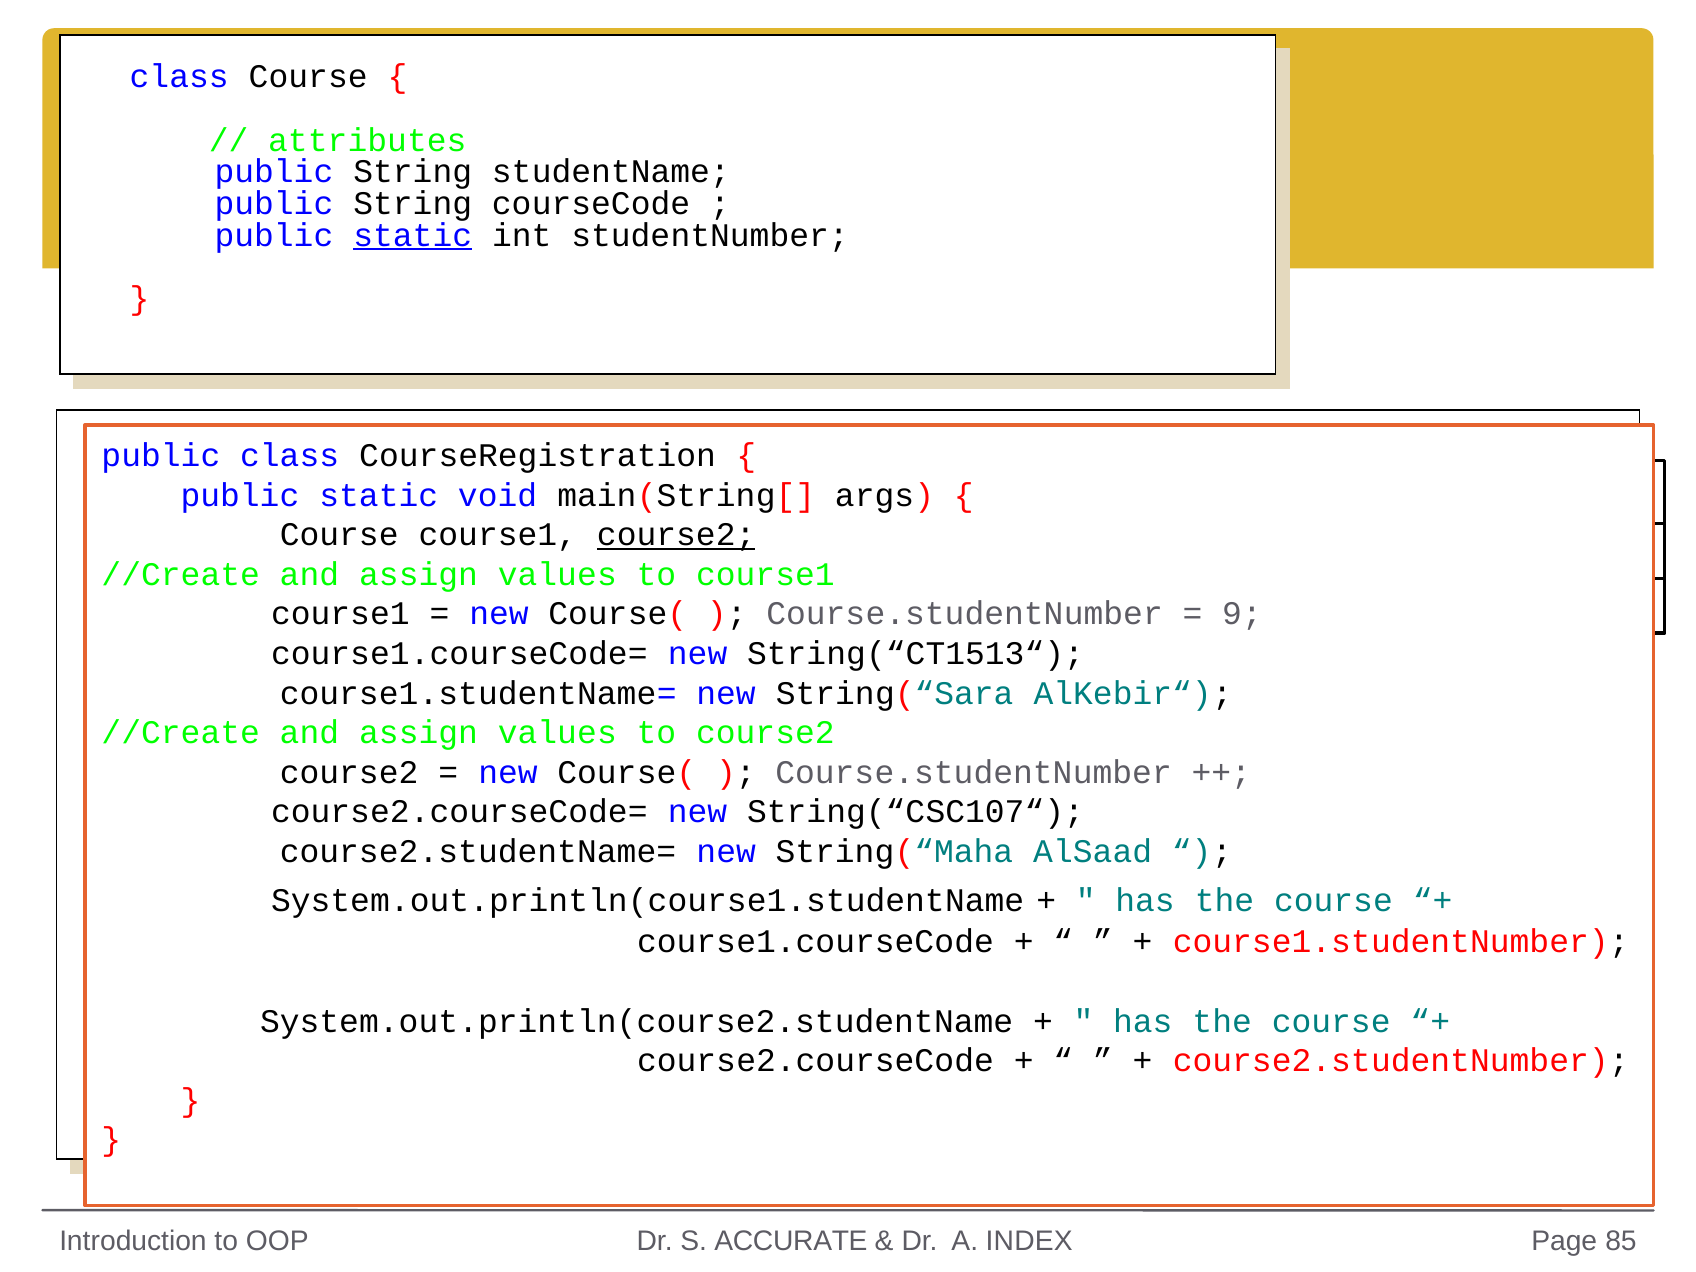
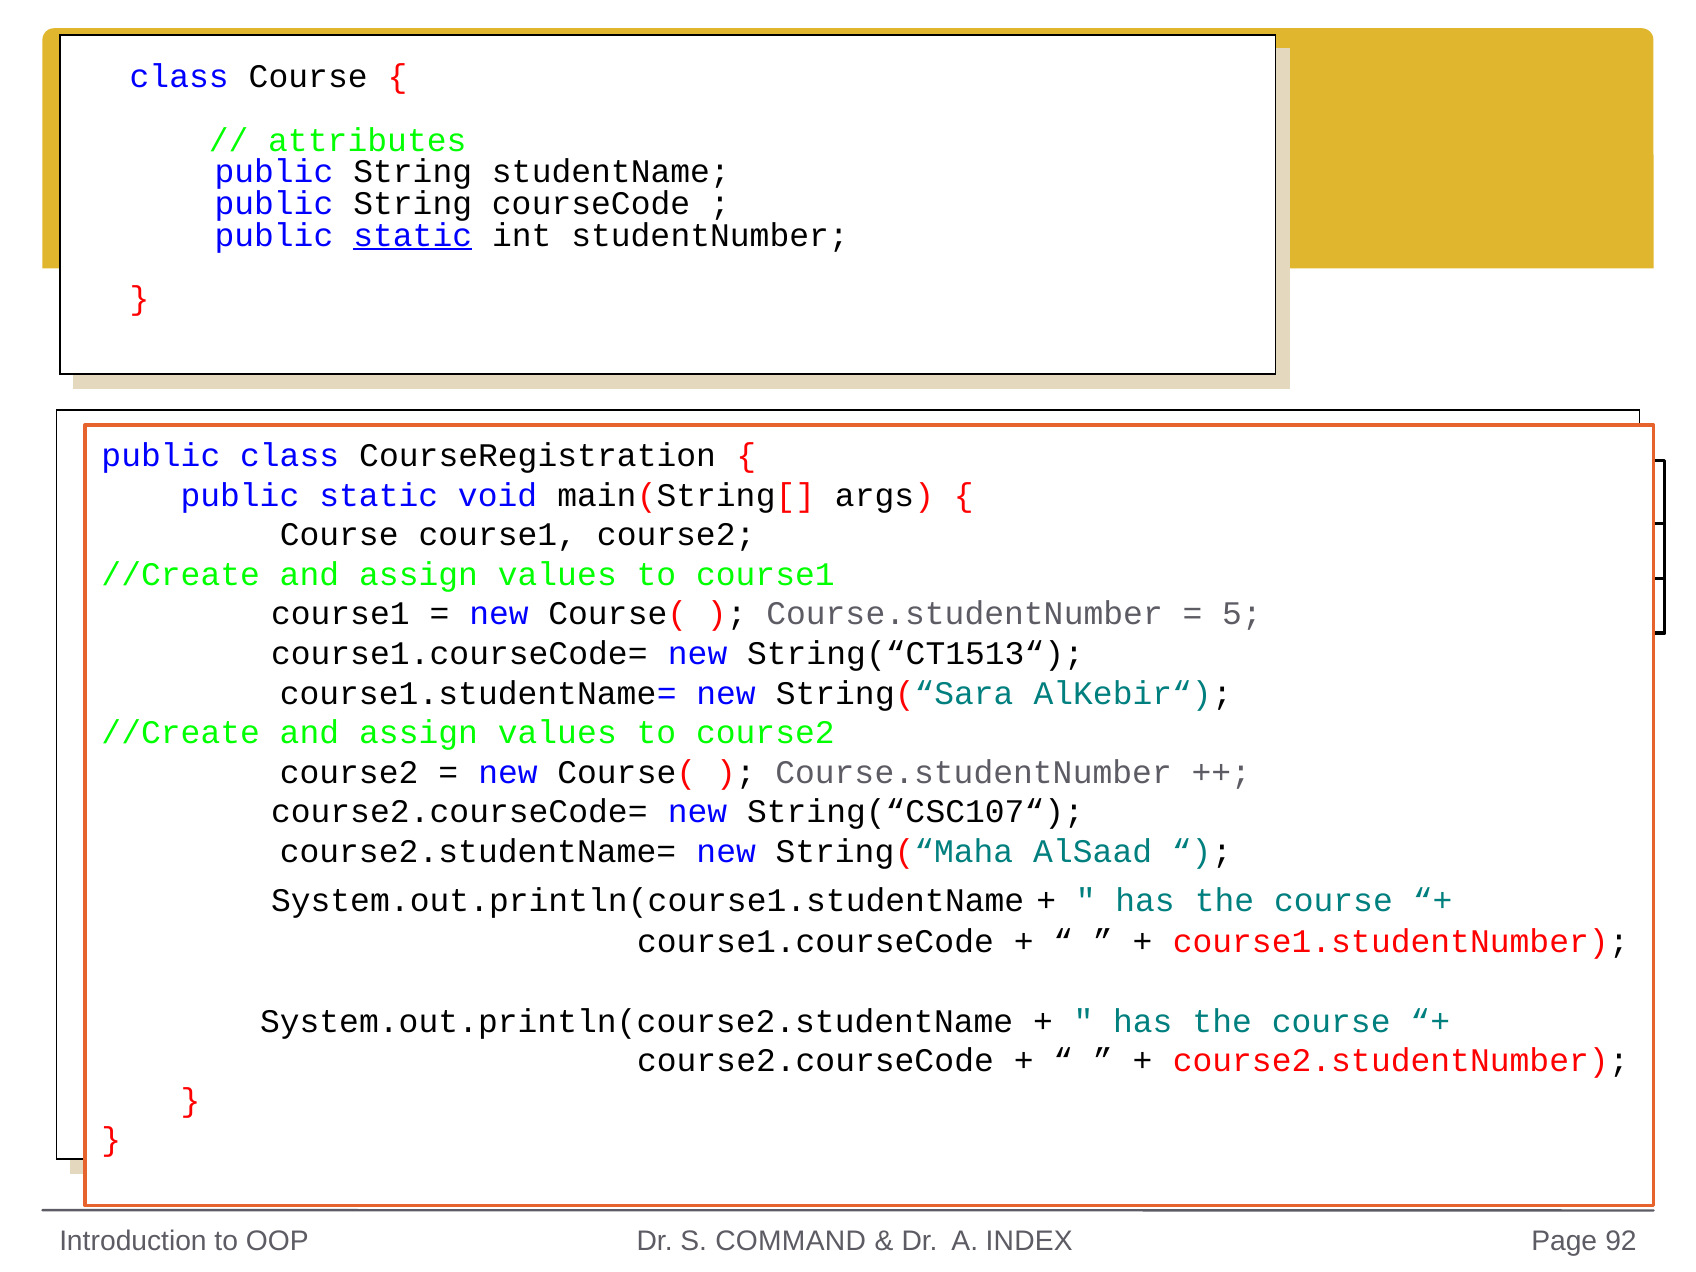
course2 underline: present -> none (676, 535)
9: 9 -> 5 (1242, 614)
ACCURATE: ACCURATE -> COMMAND (791, 1241)
85: 85 -> 92 (1621, 1241)
